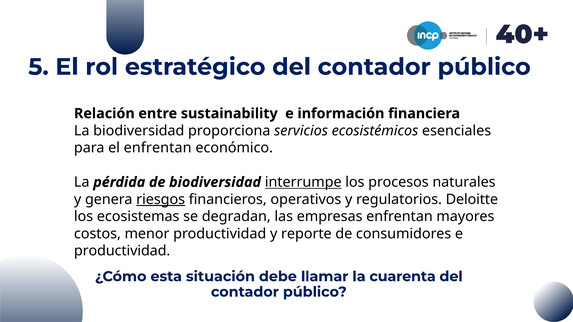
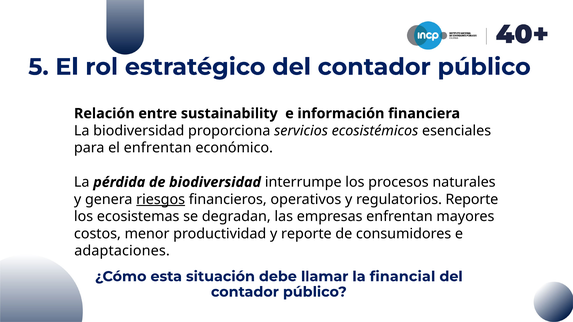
interrumpe underline: present -> none (303, 182)
regulatorios Deloitte: Deloitte -> Reporte (472, 200)
productividad: productividad -> adaptaciones (122, 251)
cuarenta: cuarenta -> financial (402, 277)
